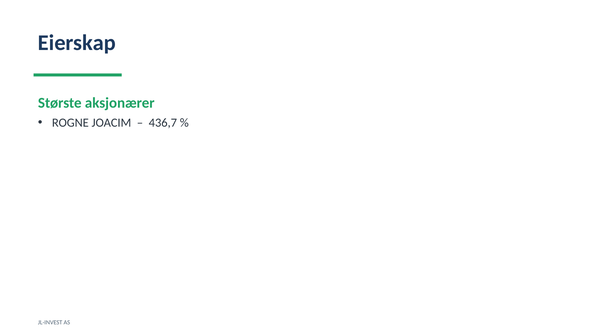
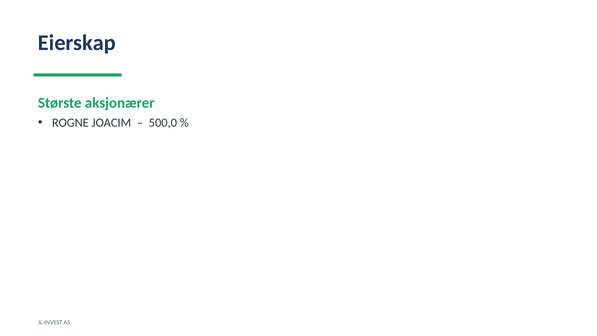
436,7: 436,7 -> 500,0 (163, 123)
